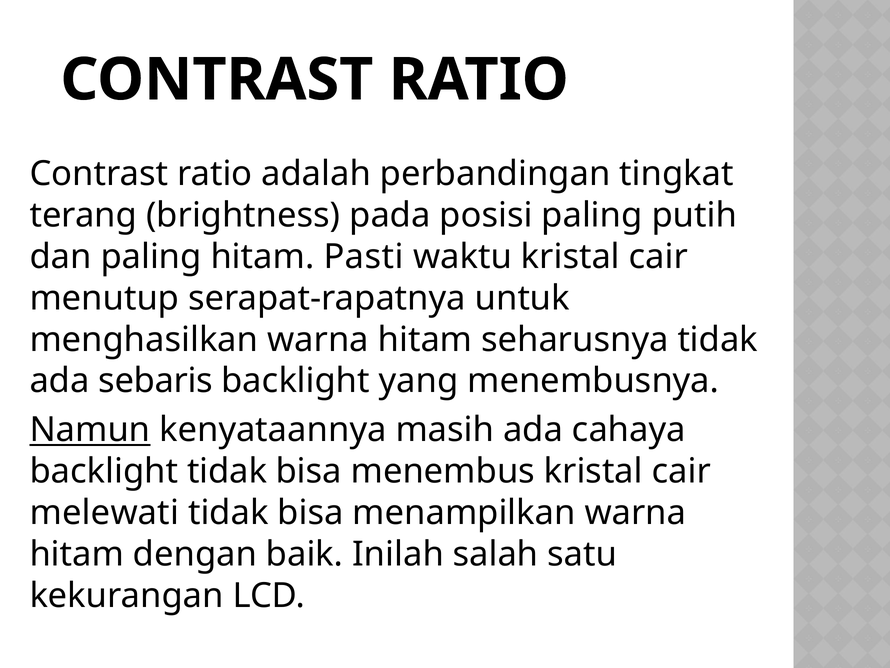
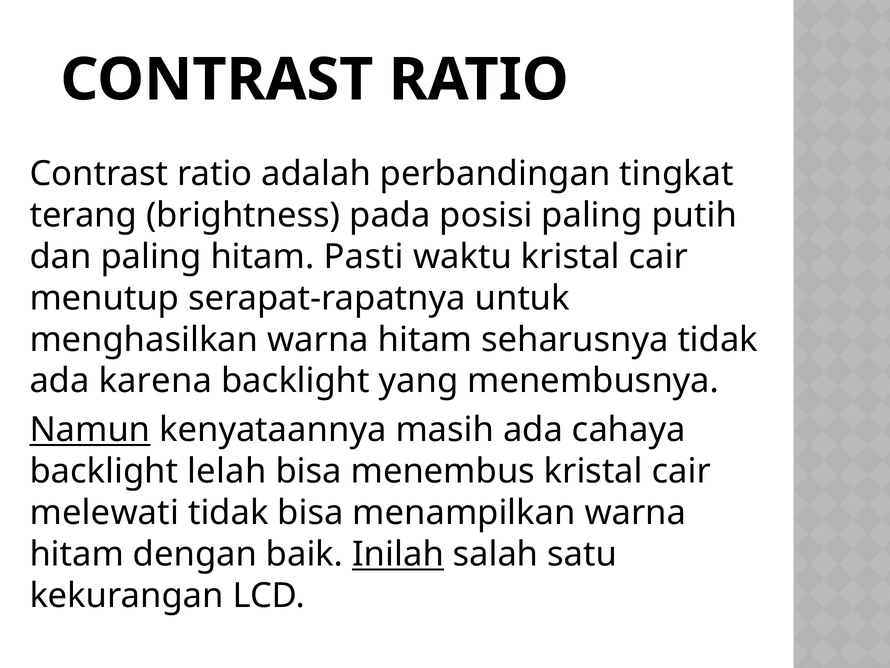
sebaris: sebaris -> karena (155, 381)
backlight tidak: tidak -> lelah (227, 471)
Inilah underline: none -> present (398, 554)
